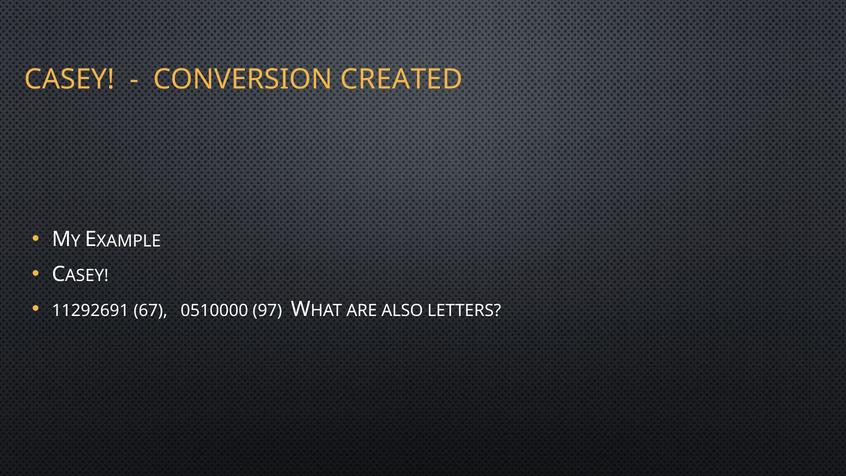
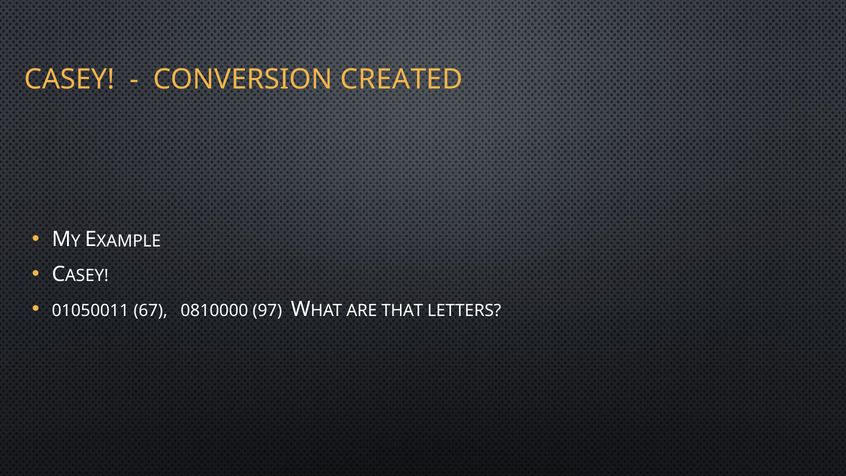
11292691: 11292691 -> 01050011 (90, 311)
0510000: 0510000 -> 0810000 (214, 311)
ALSO: ALSO -> THAT (402, 311)
